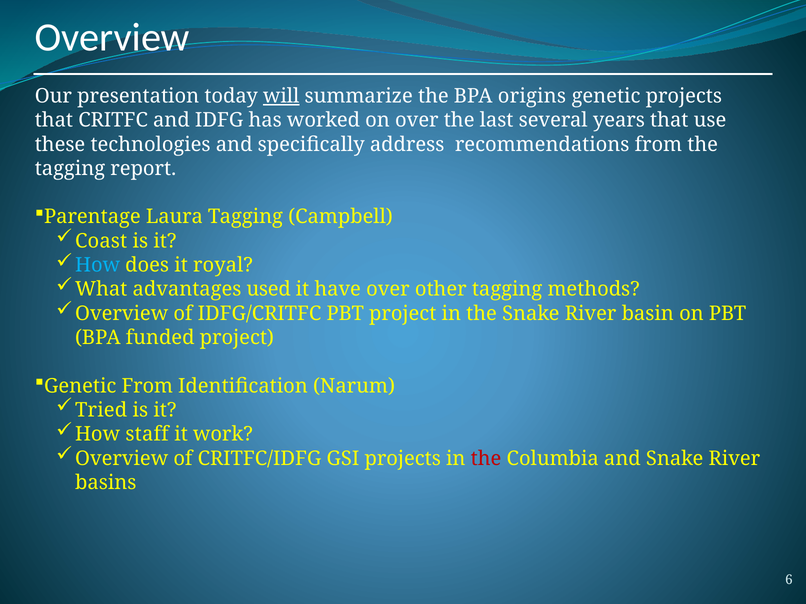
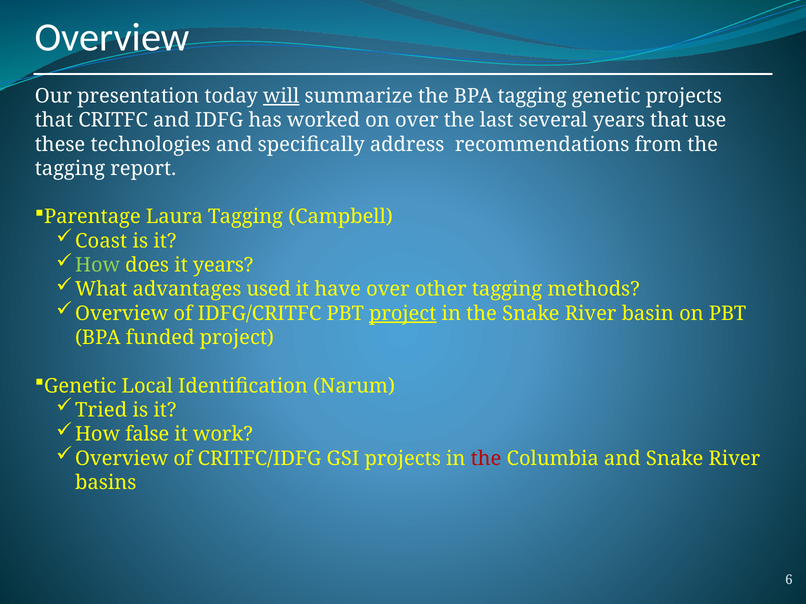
BPA origins: origins -> tagging (532, 96)
How colour: light blue -> light green (98, 265)
it royal: royal -> years (223, 265)
project underline: none -> present (403, 314)
Genetic From: From -> Local (147, 386)
staff: staff -> false (147, 435)
